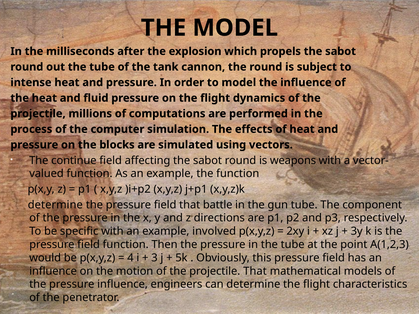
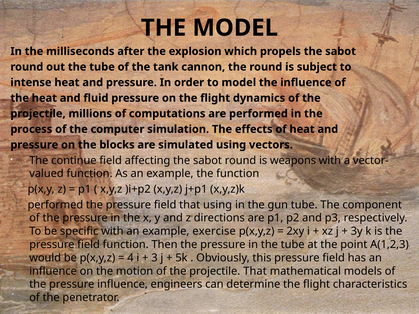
determine: determine -> performed (55, 205)
that battle: battle -> using (218, 205)
involved: involved -> exercise (214, 231)
